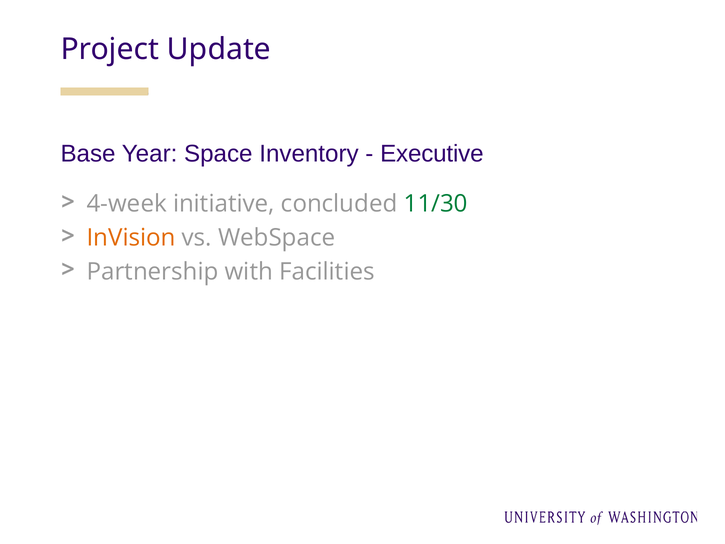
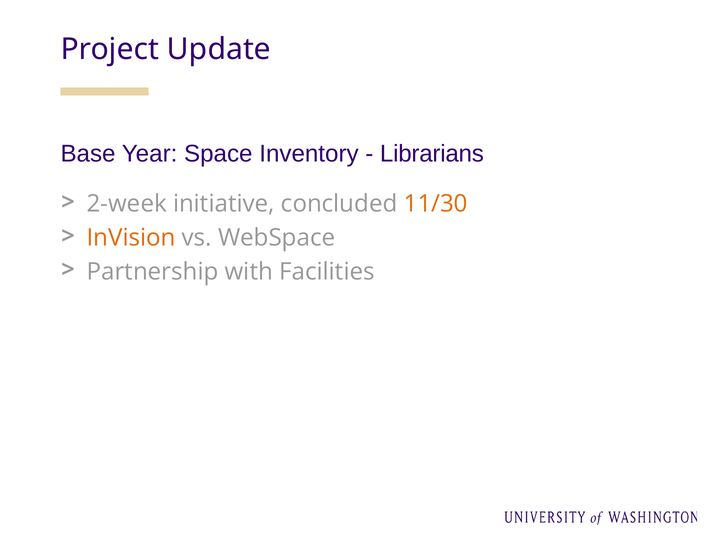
Executive: Executive -> Librarians (432, 154)
4-week: 4-week -> 2-week (127, 204)
11/30 colour: green -> orange (436, 204)
